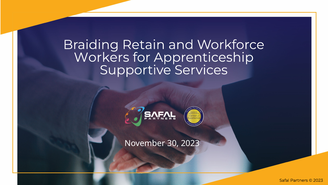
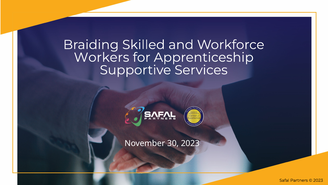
Retain: Retain -> Skilled (144, 45)
